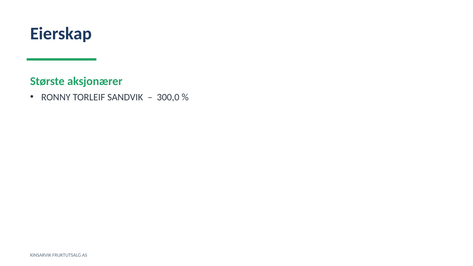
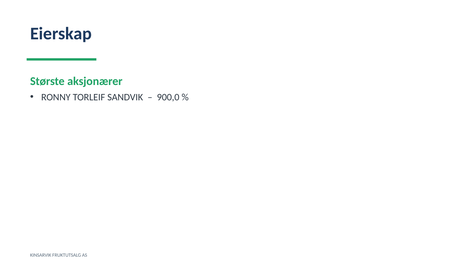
300,0: 300,0 -> 900,0 (168, 97)
